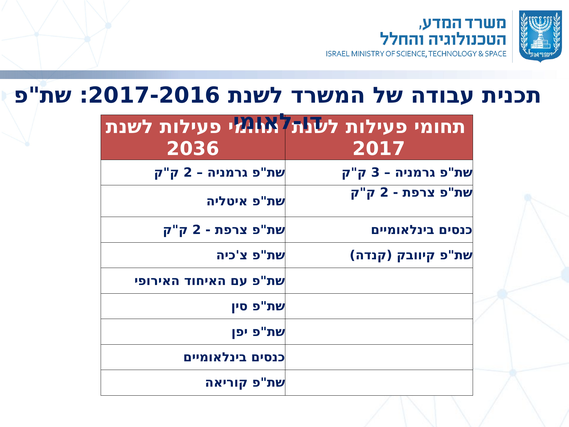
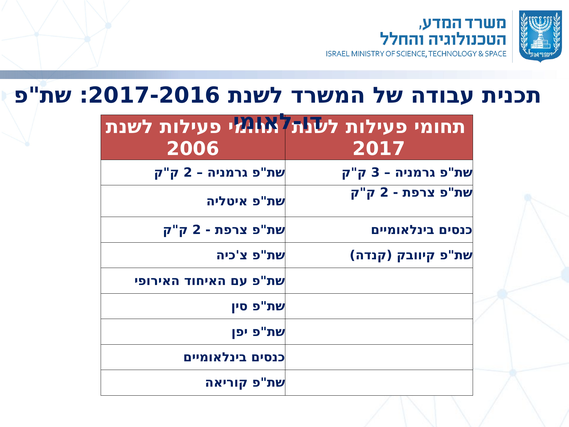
2036: 2036 -> 2006 (193, 149)
